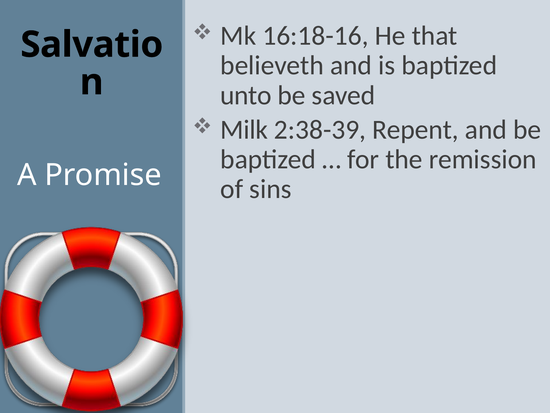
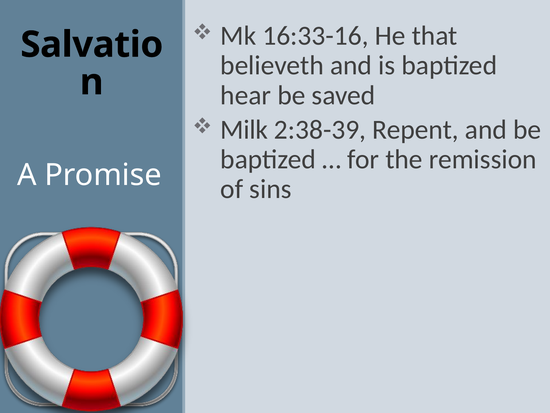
16:18-16: 16:18-16 -> 16:33-16 (316, 36)
unto: unto -> hear (246, 95)
